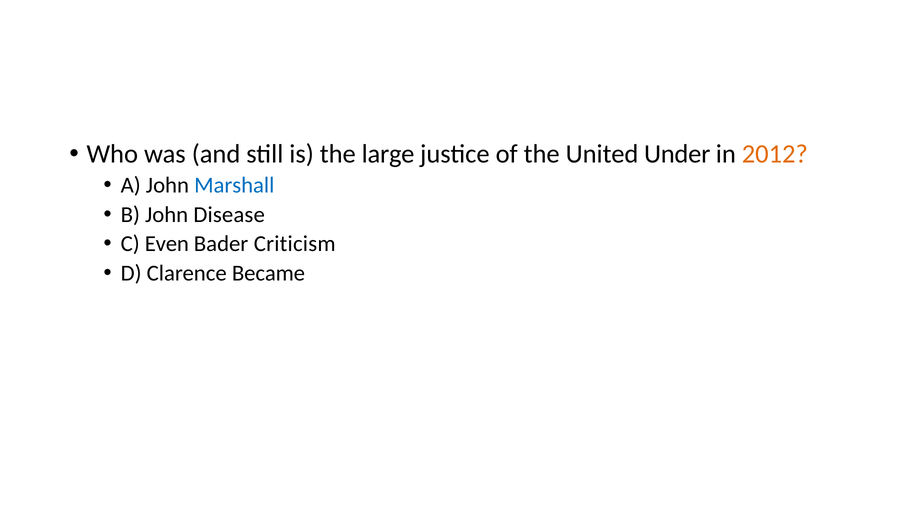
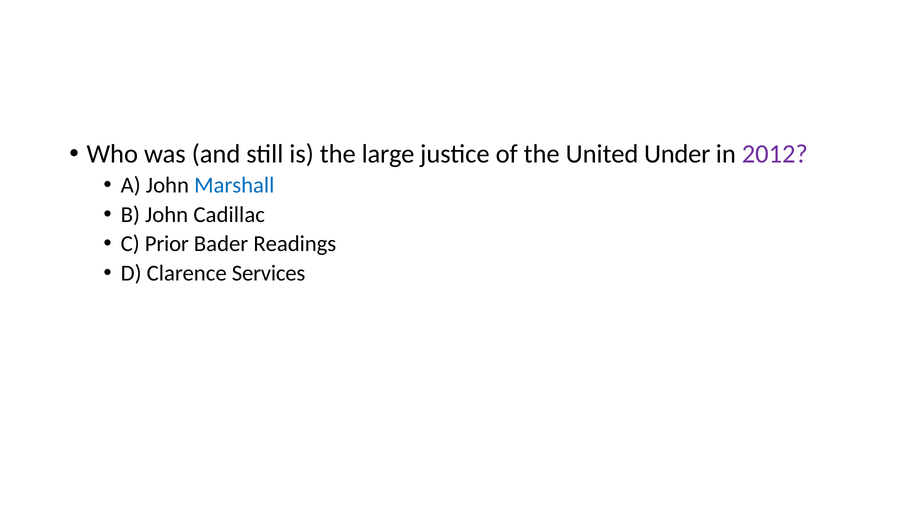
2012 colour: orange -> purple (775, 154)
Disease: Disease -> Cadillac (229, 215)
Even: Even -> Prior (167, 244)
Criticism: Criticism -> Readings (295, 244)
Became: Became -> Services (269, 273)
